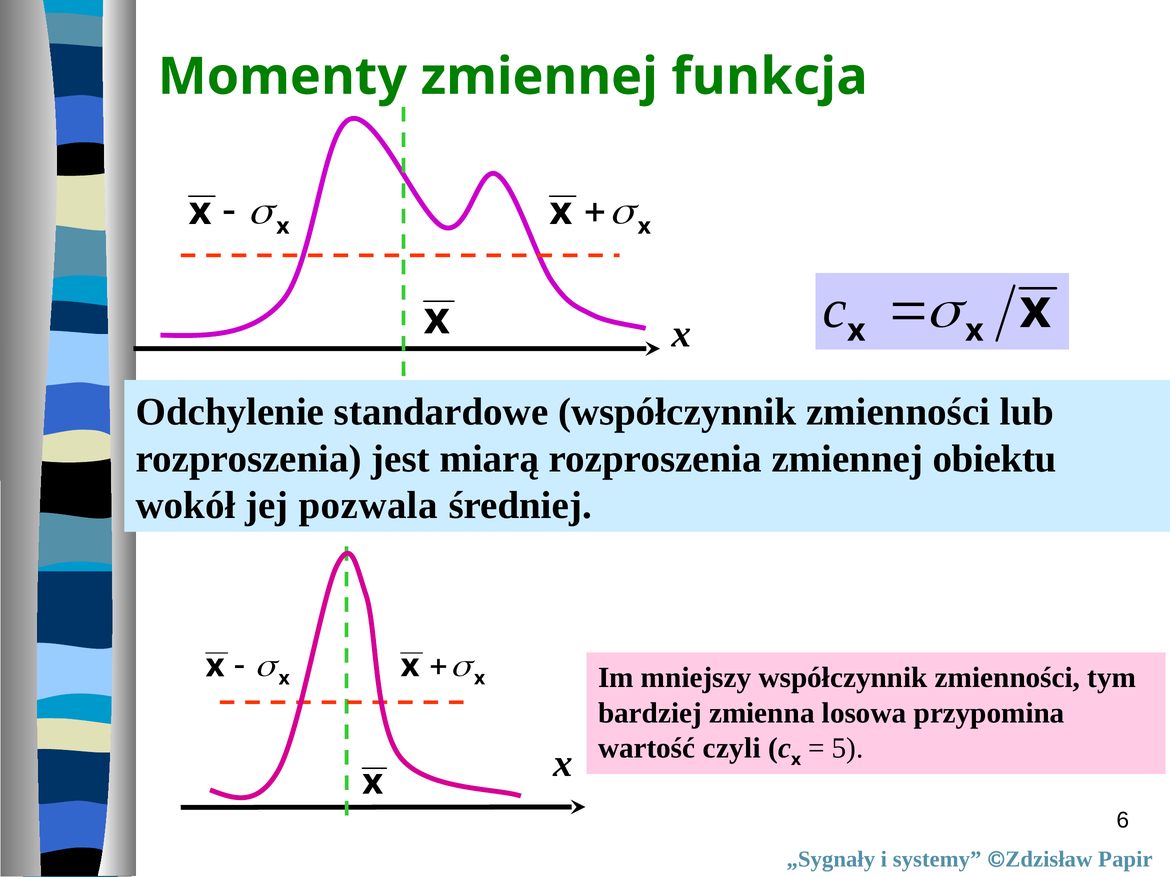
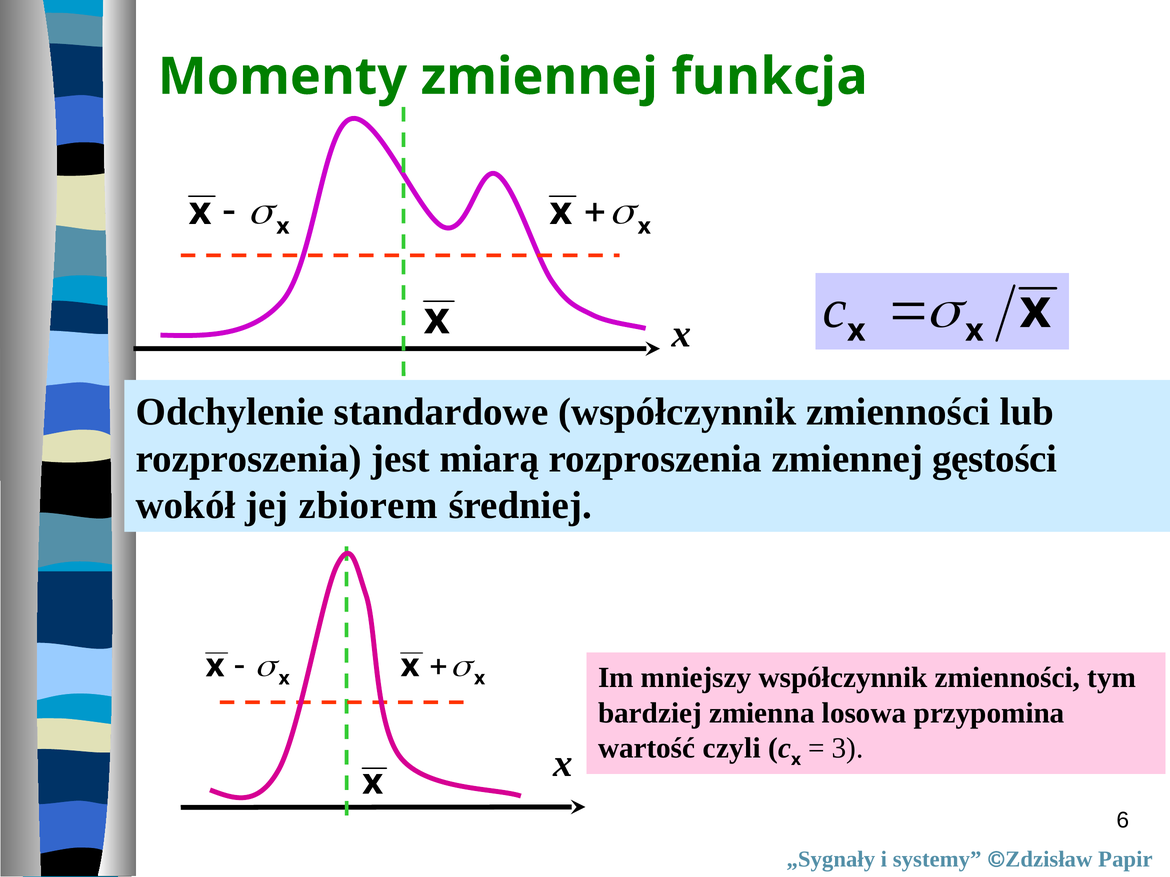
obiektu: obiektu -> gęstości (995, 459)
pozwala: pozwala -> zbiorem (368, 506)
5: 5 -> 3 (848, 748)
